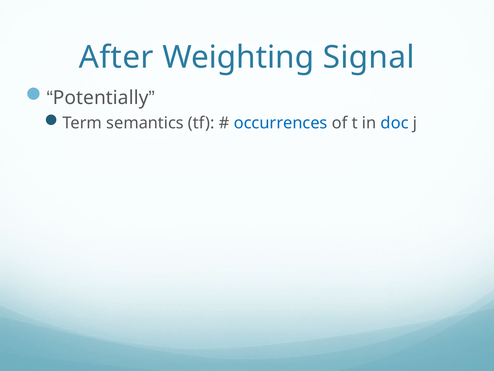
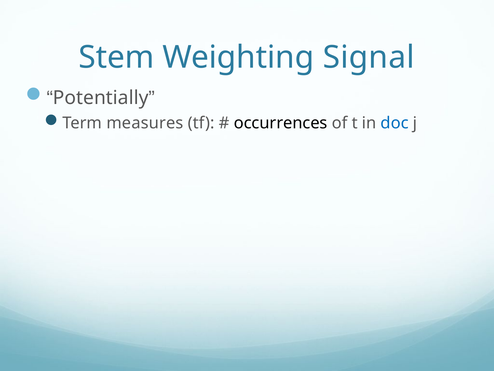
After: After -> Stem (116, 57)
semantics: semantics -> measures (145, 123)
occurrences colour: blue -> black (281, 123)
